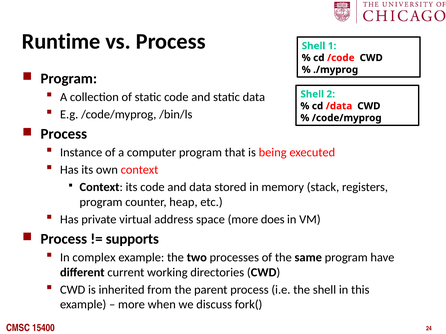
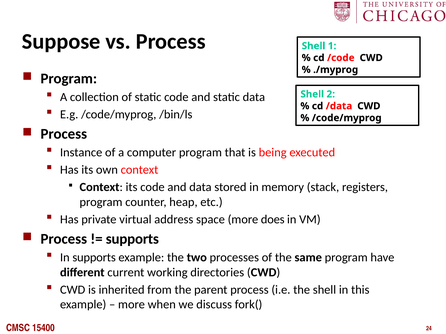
Runtime: Runtime -> Suppose (61, 41)
In complex: complex -> supports (94, 258)
